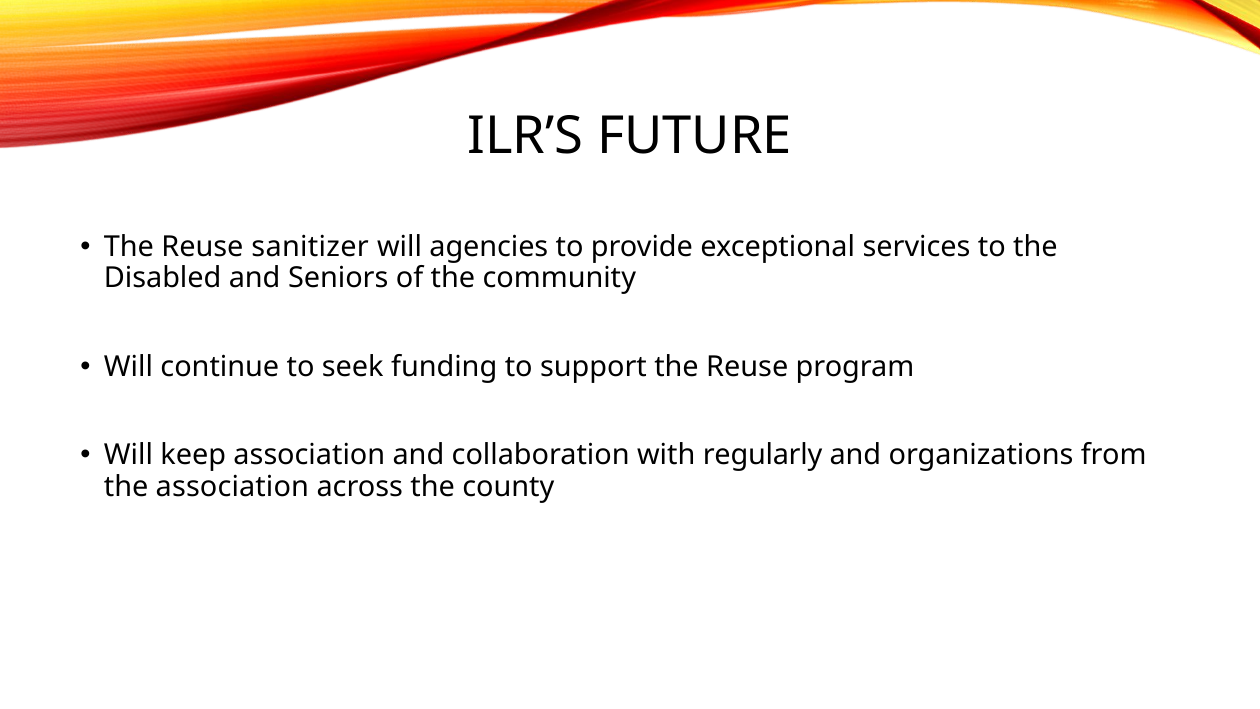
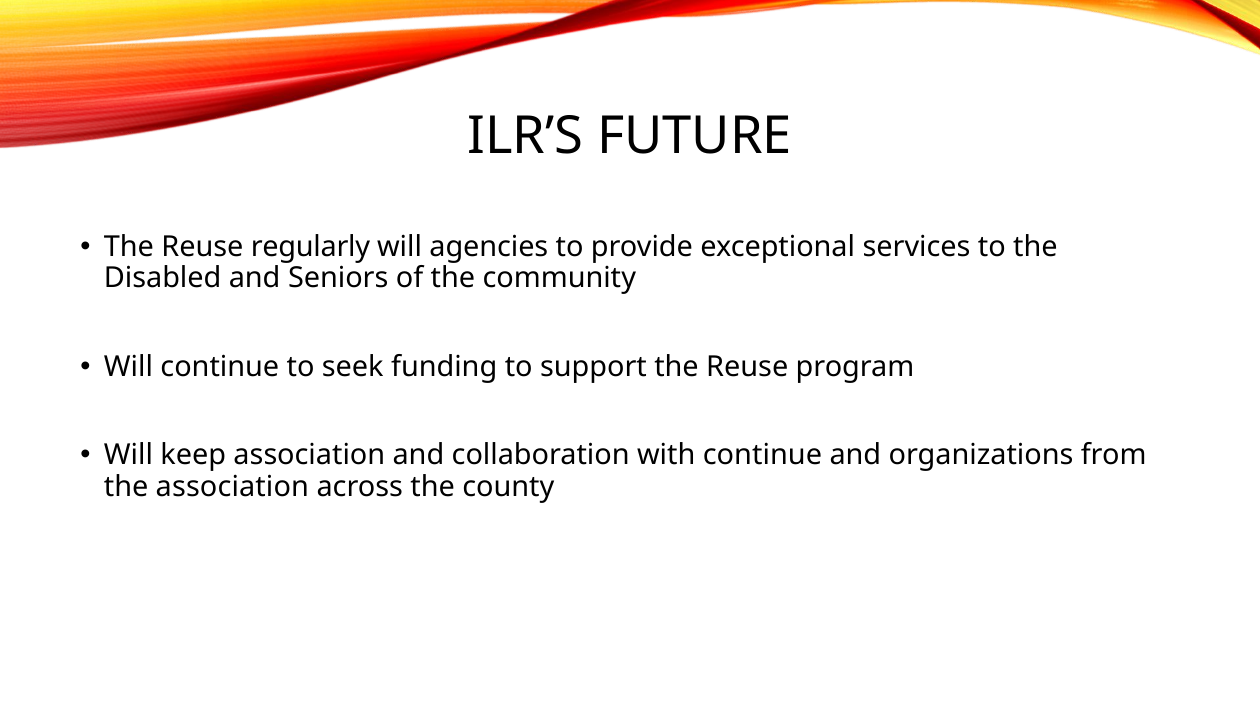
sanitizer: sanitizer -> regularly (310, 247)
with regularly: regularly -> continue (762, 455)
